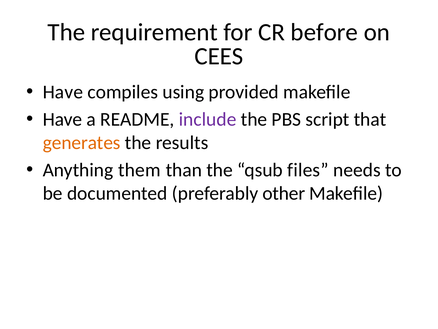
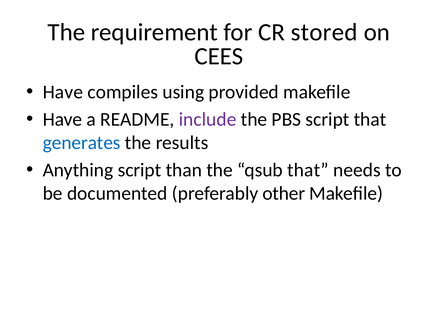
before: before -> stored (324, 32)
generates colour: orange -> blue (82, 143)
Anything them: them -> script (140, 170)
qsub files: files -> that (308, 170)
